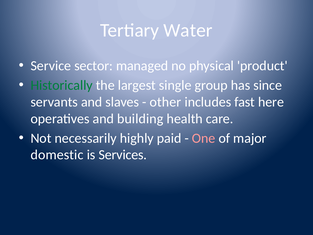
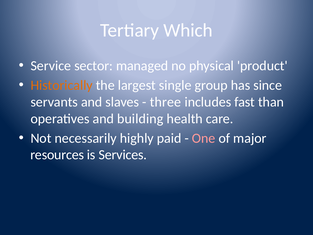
Water: Water -> Which (188, 30)
Historically colour: green -> orange (62, 85)
other: other -> three (165, 102)
here: here -> than (271, 102)
domestic: domestic -> resources (57, 155)
